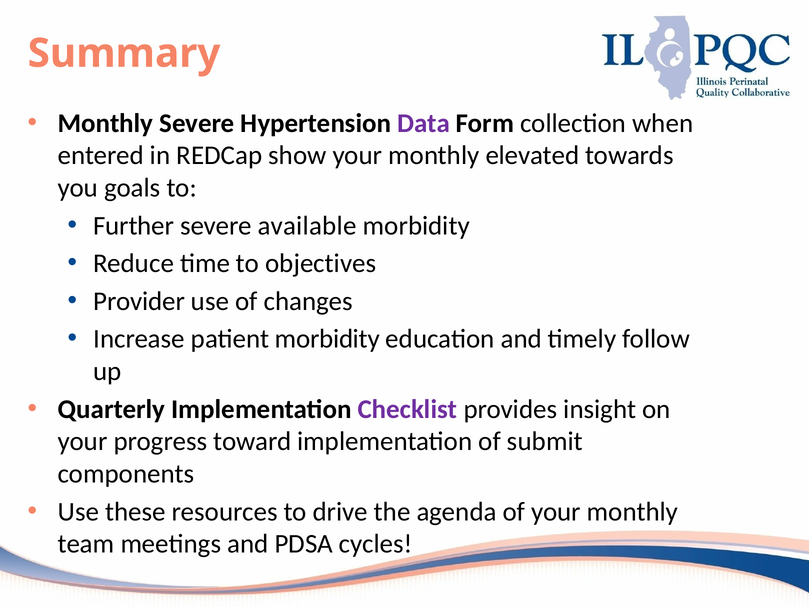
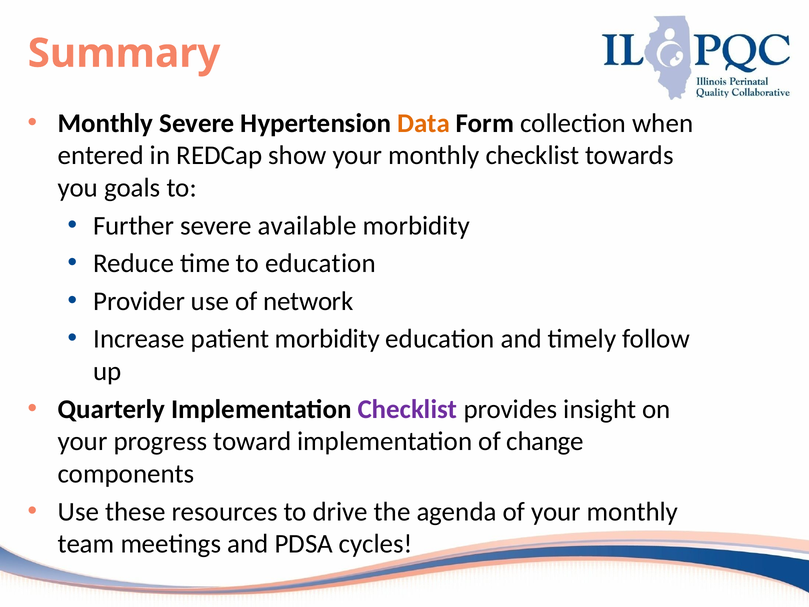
Data colour: purple -> orange (424, 123)
monthly elevated: elevated -> checklist (532, 156)
to objectives: objectives -> education (321, 263)
changes: changes -> network (308, 301)
submit: submit -> change (545, 441)
